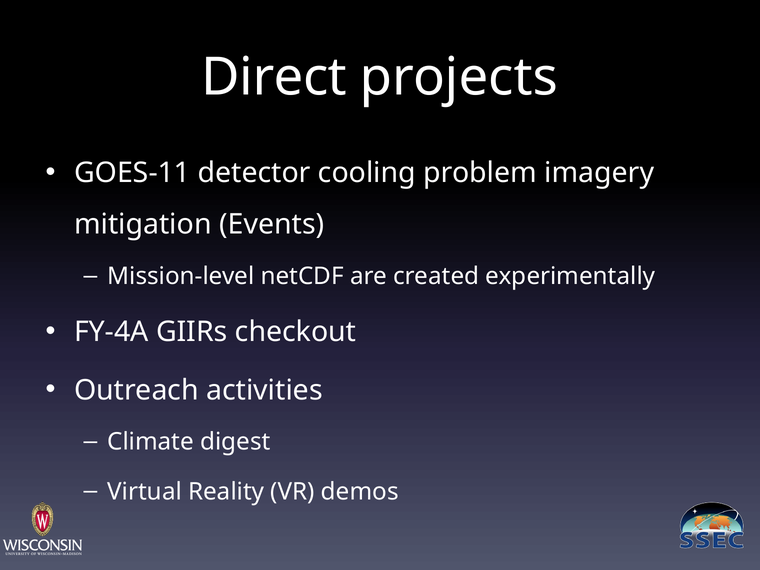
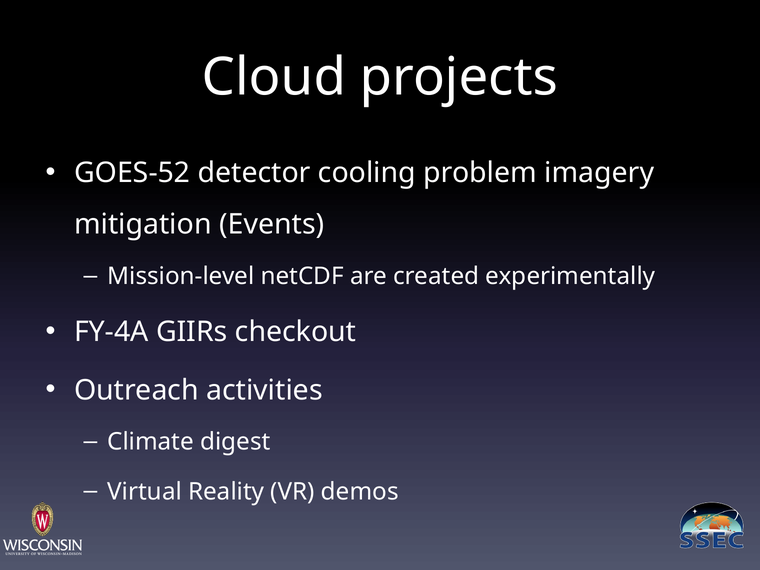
Direct: Direct -> Cloud (274, 77)
GOES-11: GOES-11 -> GOES-52 (132, 173)
